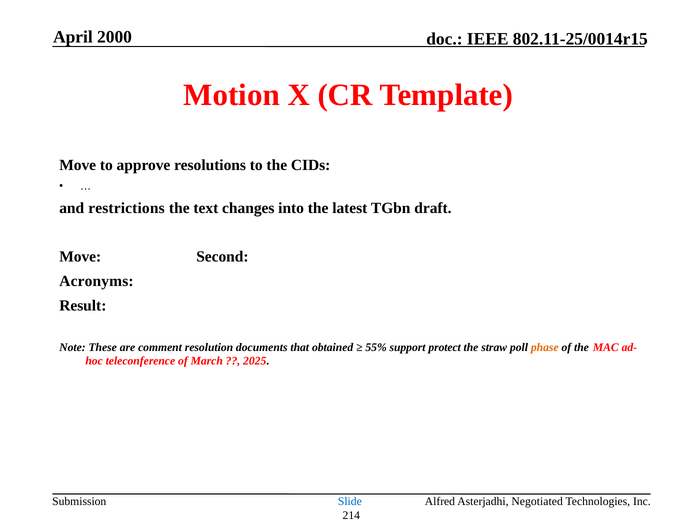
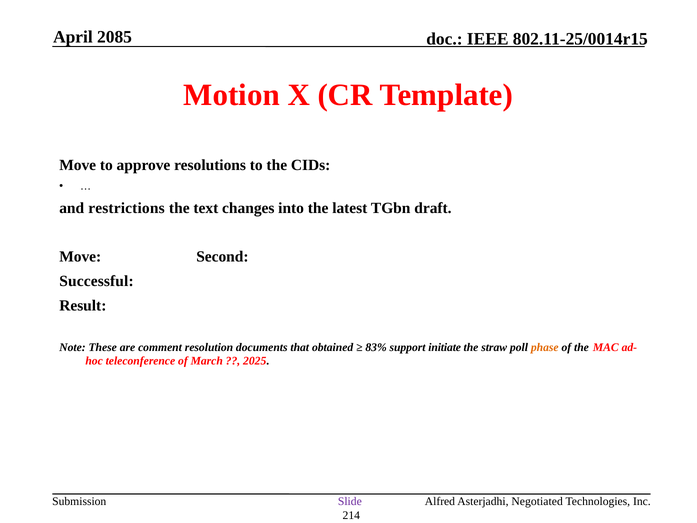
2000: 2000 -> 2085 (115, 37)
Acronyms: Acronyms -> Successful (96, 281)
55%: 55% -> 83% (376, 347)
protect: protect -> initiate (445, 347)
Slide colour: blue -> purple (350, 501)
